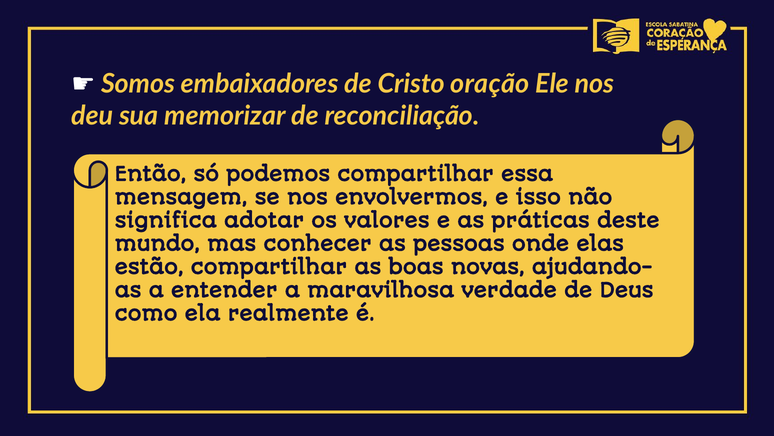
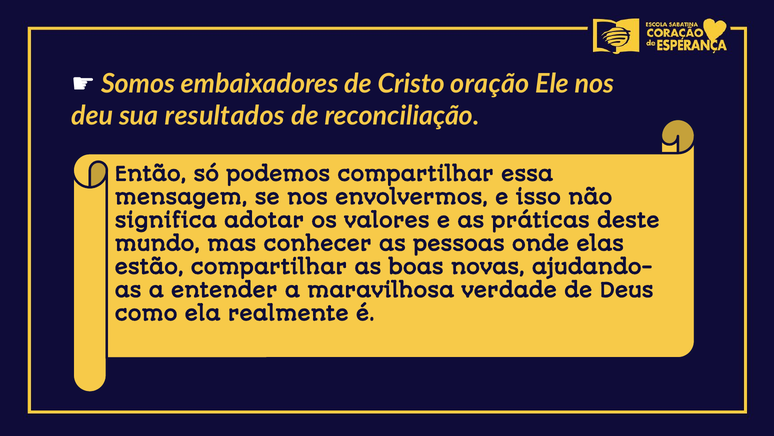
memorizar: memorizar -> resultados (225, 116)
